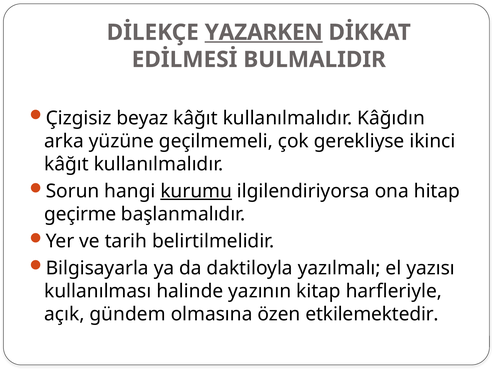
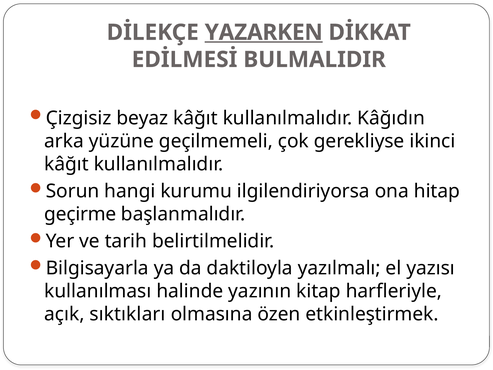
kurumu underline: present -> none (196, 191)
gündem: gündem -> sıktıkları (128, 314)
etkilemektedir: etkilemektedir -> etkinleştirmek (372, 314)
